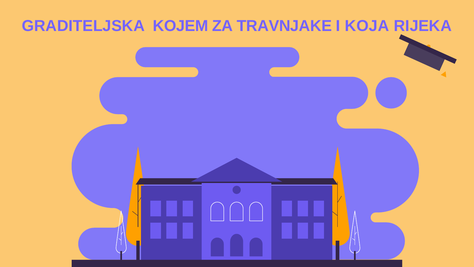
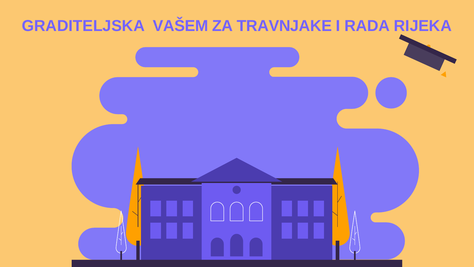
KOJEM: KOJEM -> VAŠEM (181, 26)
KOJA: KOJA -> RADA (367, 26)
